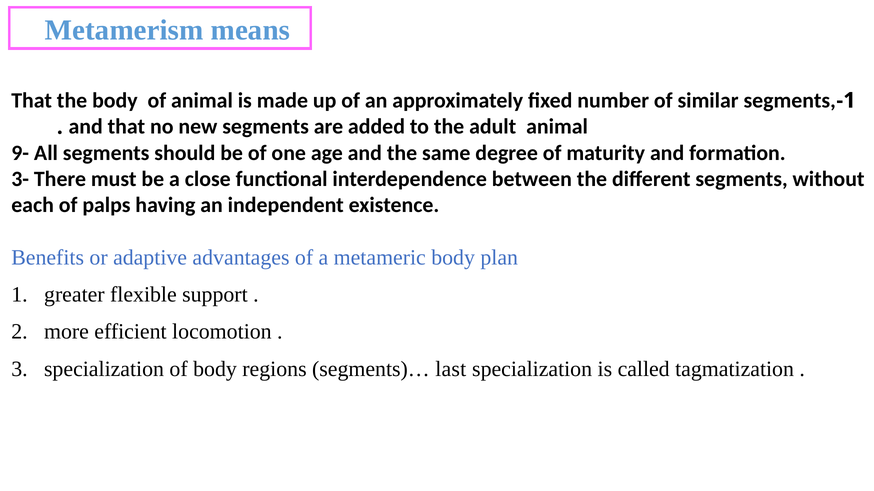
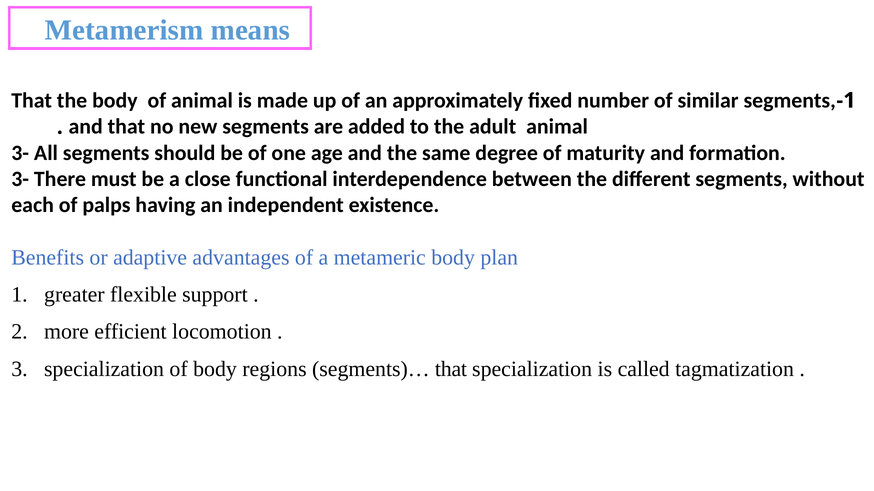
9-: 9- -> 3- (20, 153)
segments)… last: last -> that (451, 369)
